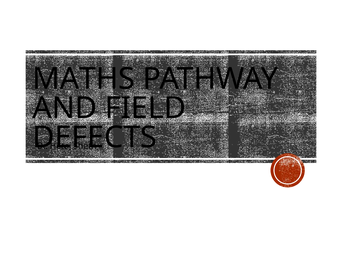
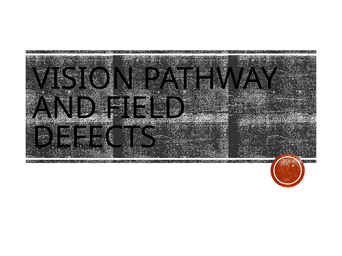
MATHS: MATHS -> VISION (84, 79)
